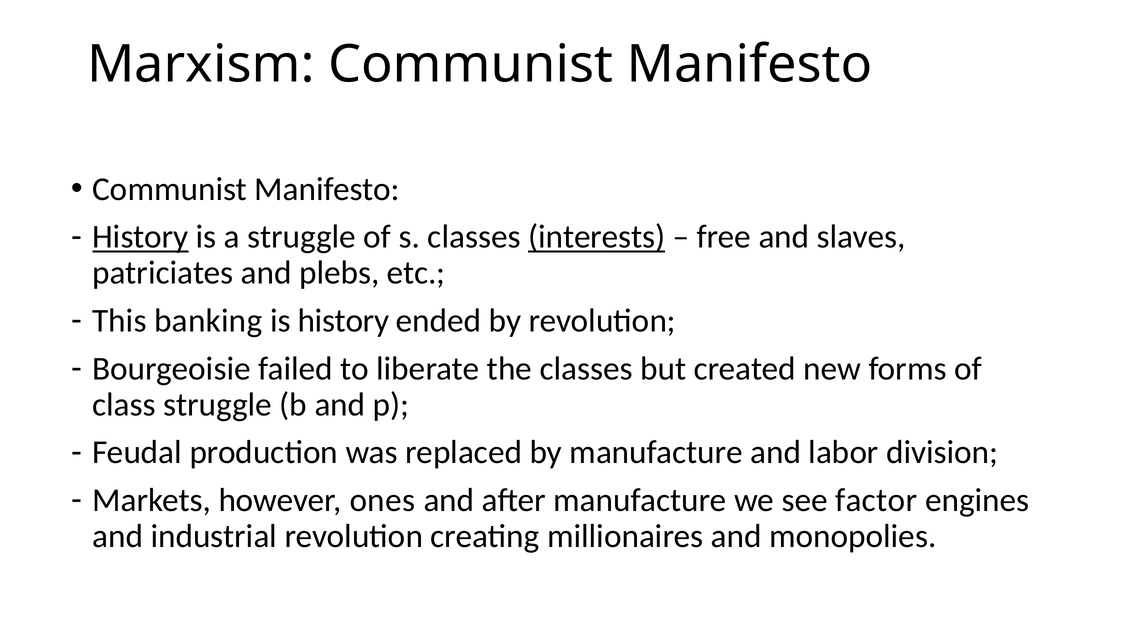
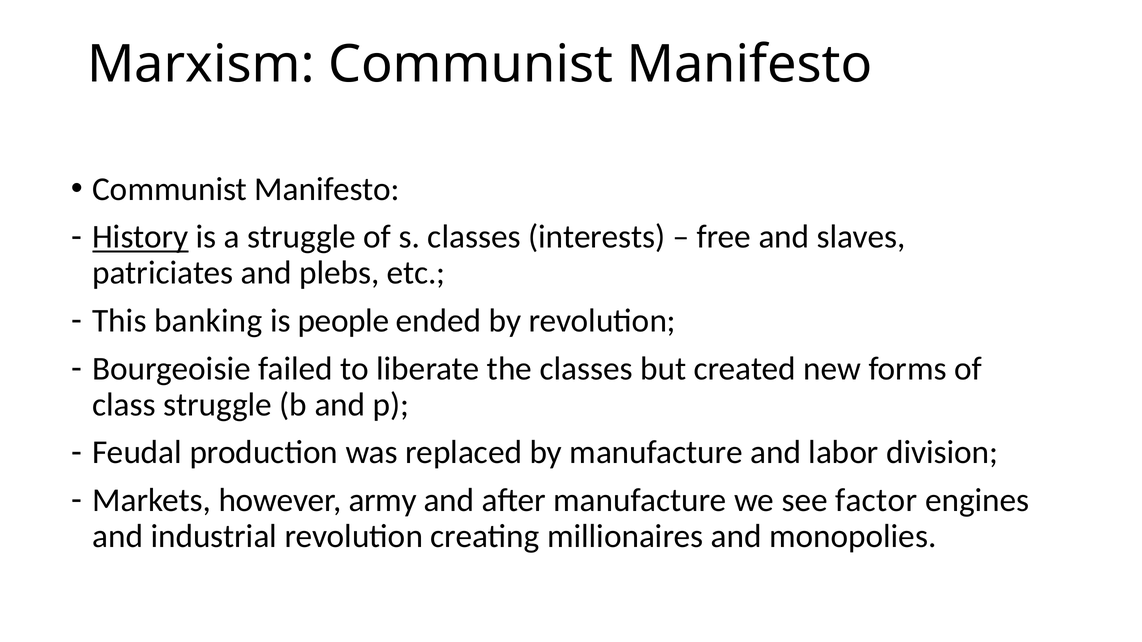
interests underline: present -> none (597, 237)
is history: history -> people (343, 321)
ones: ones -> army (383, 501)
